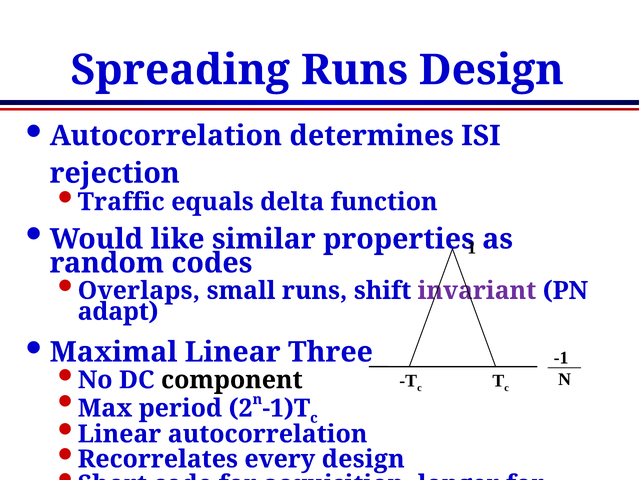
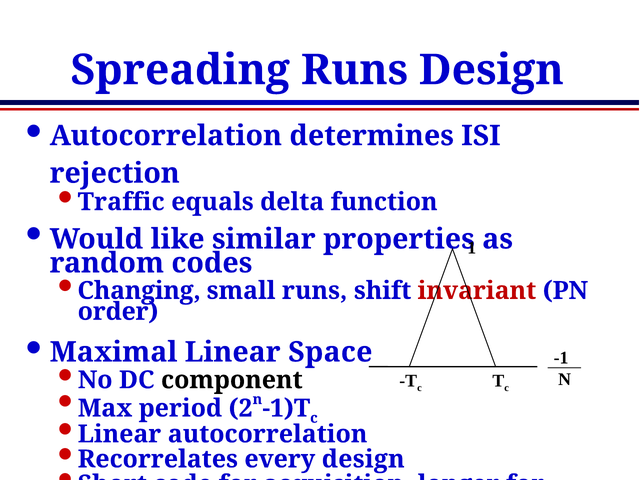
Overlaps: Overlaps -> Changing (139, 291)
invariant colour: purple -> red (477, 291)
adapt: adapt -> order (118, 312)
Three: Three -> Space (330, 352)
